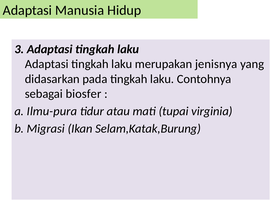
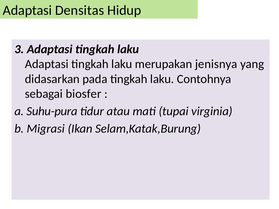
Manusia: Manusia -> Densitas (80, 10)
Ilmu-pura: Ilmu-pura -> Suhu-pura (52, 111)
